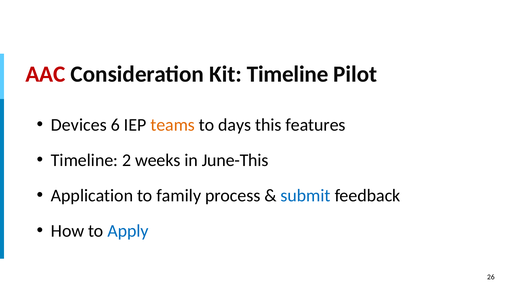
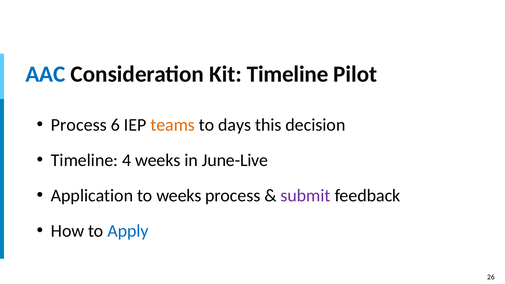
AAC colour: red -> blue (45, 74)
Devices: Devices -> Process (79, 125)
features: features -> decision (316, 125)
2: 2 -> 4 (127, 160)
June-This: June-This -> June-Live (235, 160)
to family: family -> weeks (179, 196)
submit colour: blue -> purple (306, 196)
